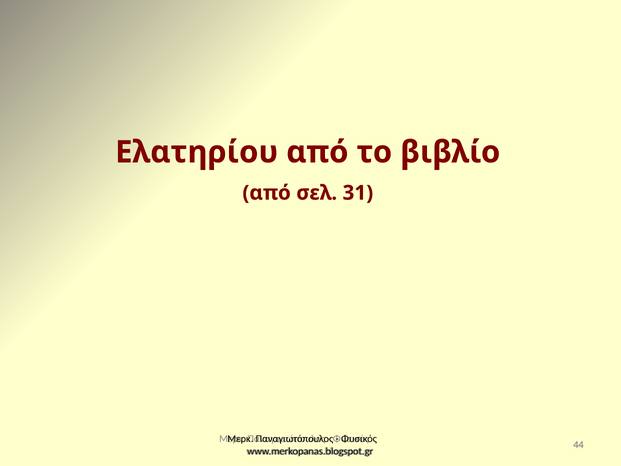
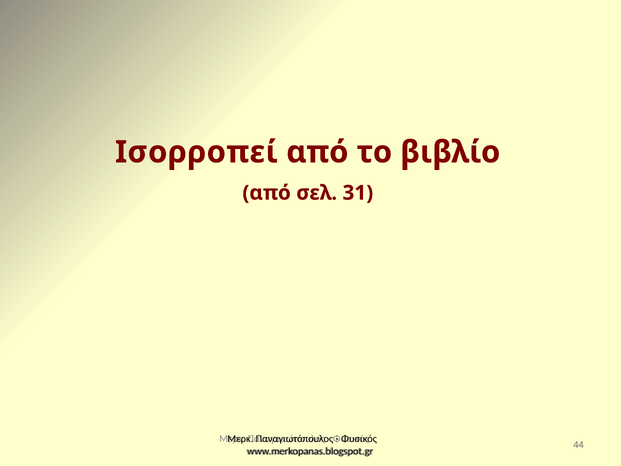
Ελατηρίου: Ελατηρίου -> Ισορροπεί (197, 152)
